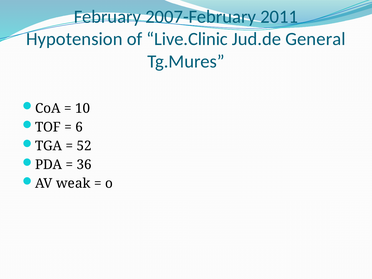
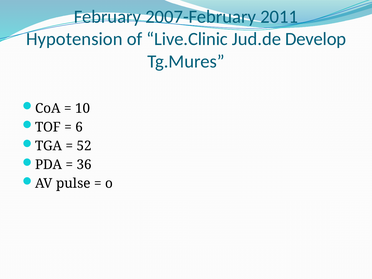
General: General -> Develop (316, 39)
weak: weak -> pulse (73, 184)
